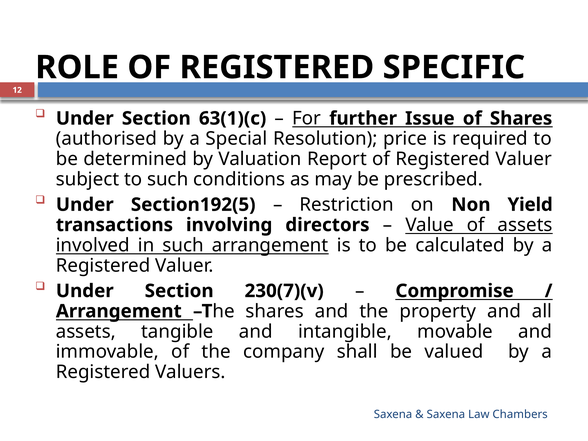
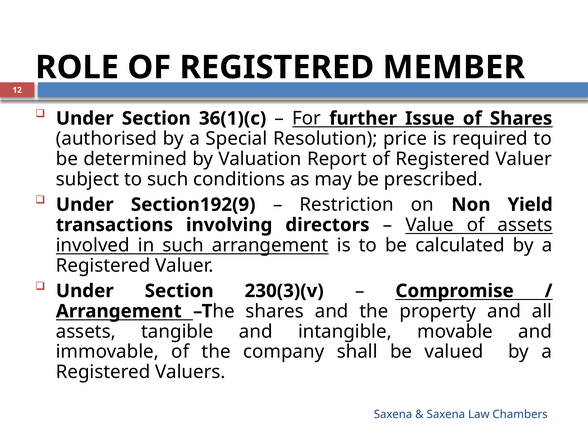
SPECIFIC: SPECIFIC -> MEMBER (454, 67)
63(1)(c: 63(1)(c -> 36(1)(c (233, 118)
Section192(5: Section192(5 -> Section192(9 (193, 205)
230(7)(v: 230(7)(v -> 230(3)(v (284, 291)
